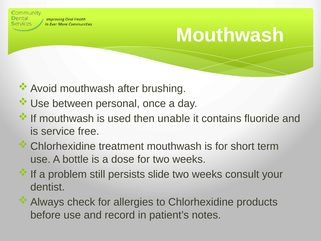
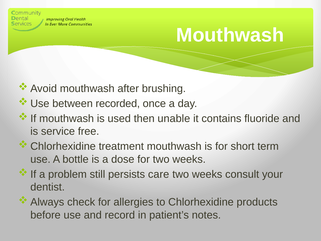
personal: personal -> recorded (118, 103)
slide: slide -> care (159, 174)
